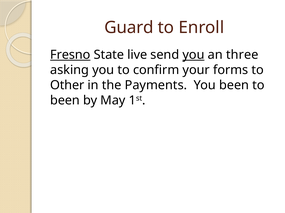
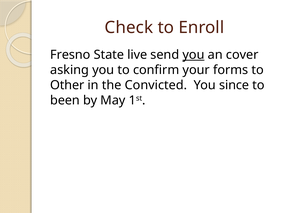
Guard: Guard -> Check (129, 28)
Fresno underline: present -> none (70, 55)
three: three -> cover (242, 55)
Payments: Payments -> Convicted (156, 85)
You been: been -> since (234, 85)
